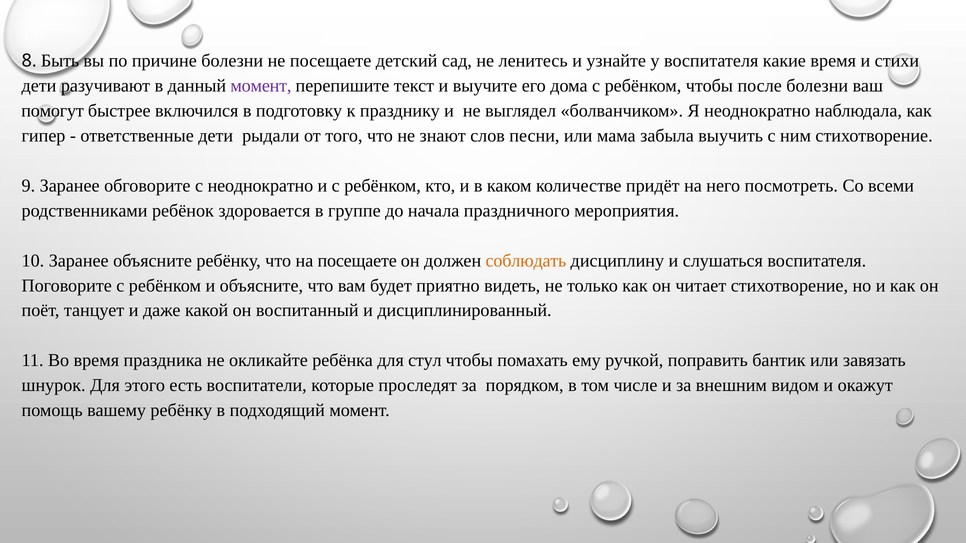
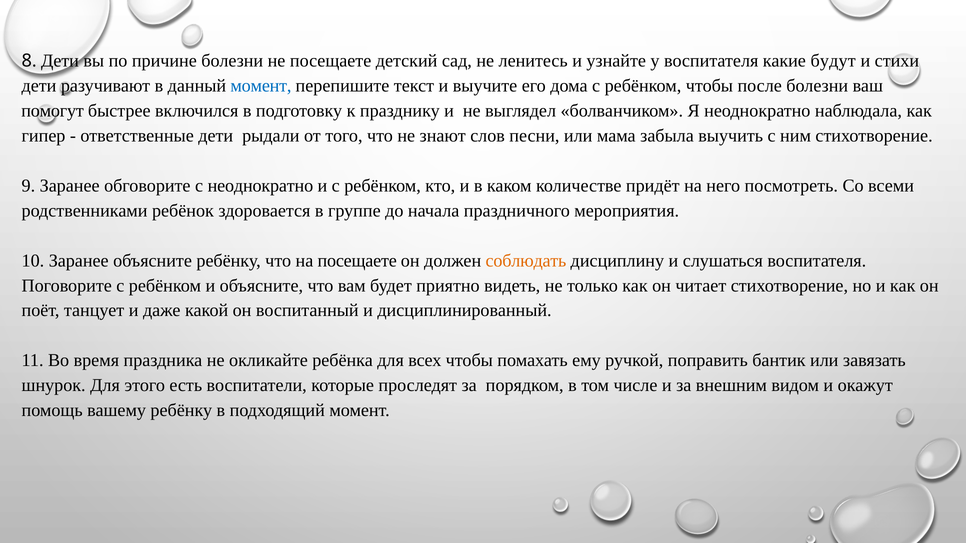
8 Быть: Быть -> Дети (60, 61)
какие время: время -> будут (833, 61)
момент colour: purple -> blue (261, 86)
стул: стул -> всех (425, 361)
